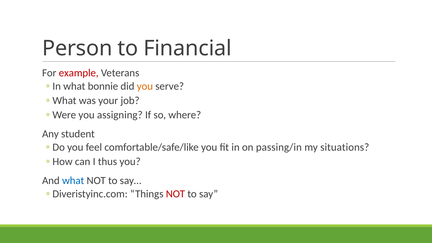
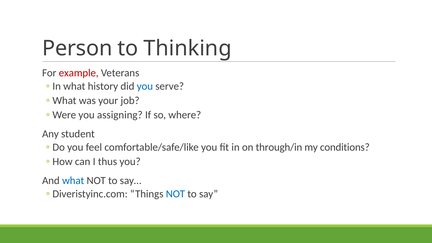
Financial: Financial -> Thinking (188, 48)
bonnie: bonnie -> history (103, 86)
you colour: orange -> blue (145, 86)
passing/in: passing/in -> through/in (279, 147)
situations: situations -> conditions (345, 147)
NOT colour: red -> blue (175, 194)
